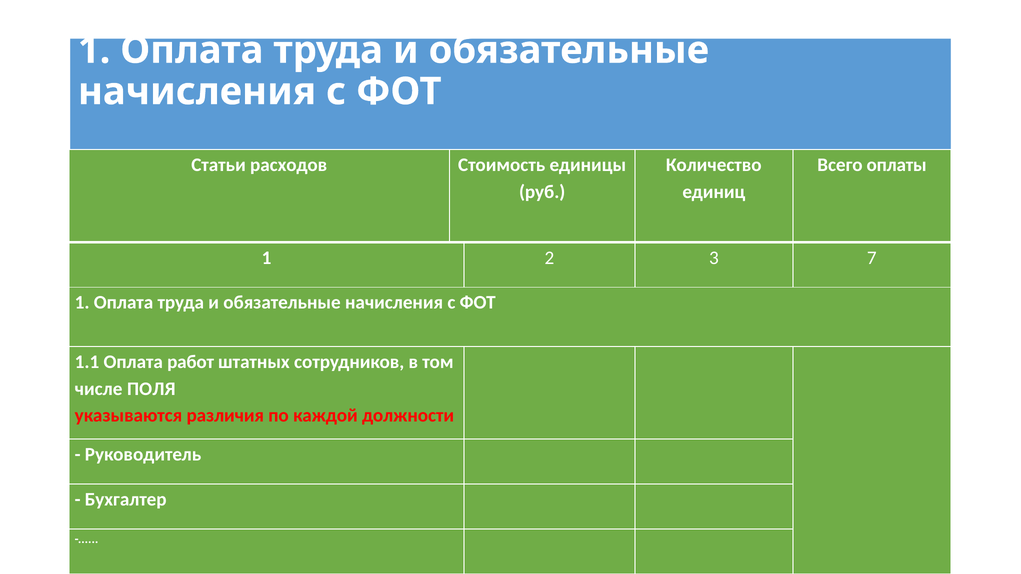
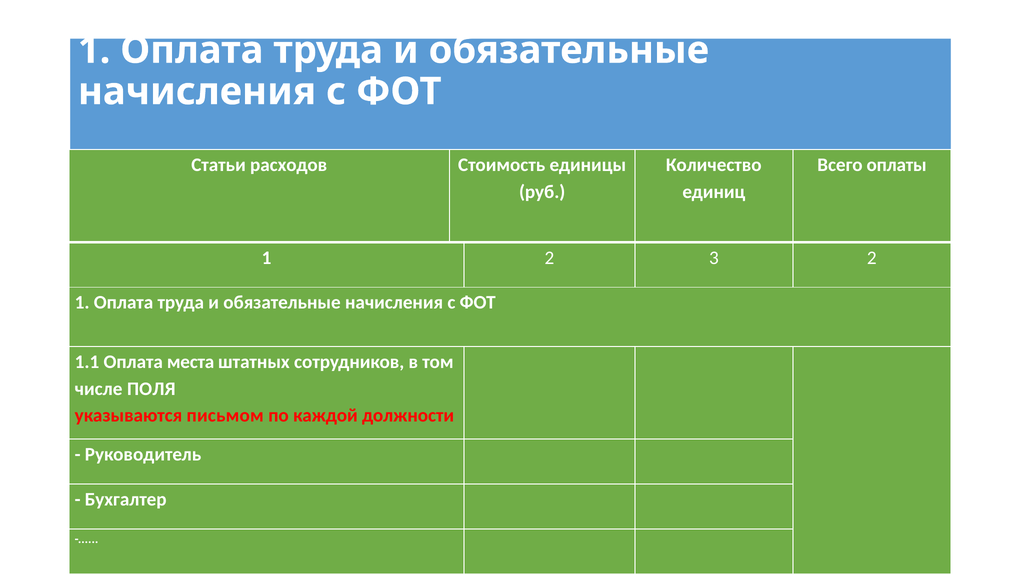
3 7: 7 -> 2 (872, 258)
работ: работ -> места (191, 362)
различия: различия -> письмом (225, 416)
